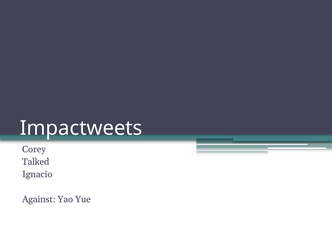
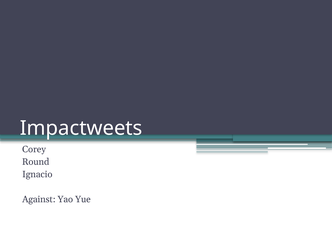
Talked: Talked -> Round (36, 162)
